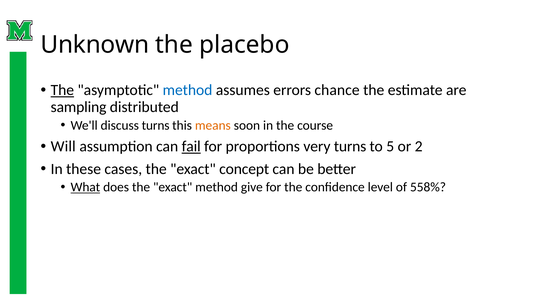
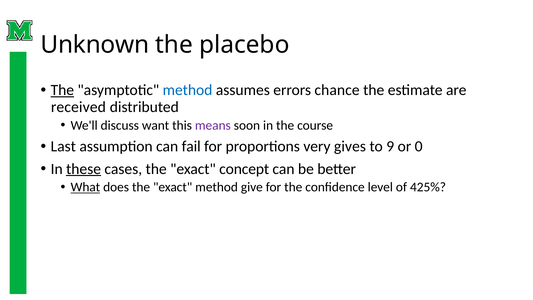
sampling: sampling -> received (78, 107)
discuss turns: turns -> want (156, 125)
means colour: orange -> purple (213, 125)
Will: Will -> Last (63, 146)
fail underline: present -> none (191, 146)
very turns: turns -> gives (350, 146)
5: 5 -> 9 (390, 146)
2: 2 -> 0 (419, 146)
these underline: none -> present (84, 169)
558%: 558% -> 425% (428, 187)
